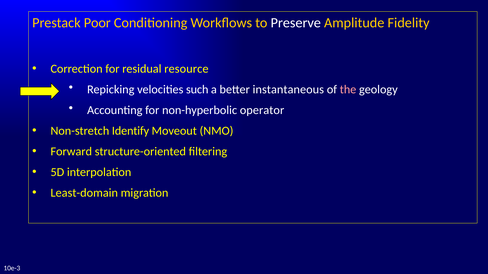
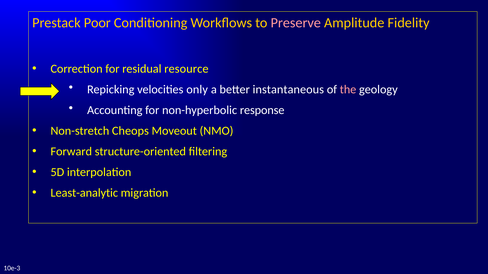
Preserve colour: white -> pink (296, 23)
such: such -> only (197, 90)
operator: operator -> response (262, 110)
Identify: Identify -> Cheops (130, 131)
Least-domain: Least-domain -> Least-analytic (84, 193)
